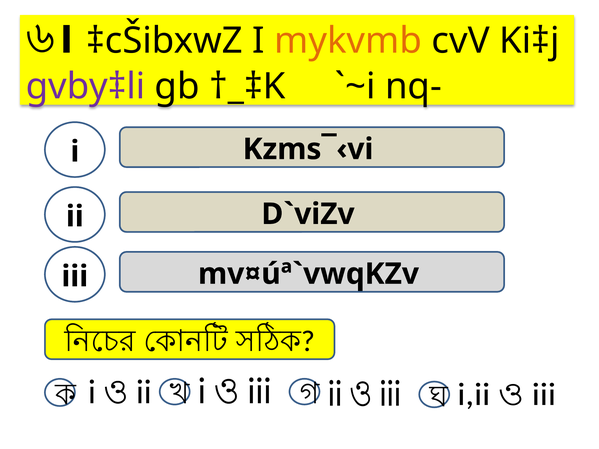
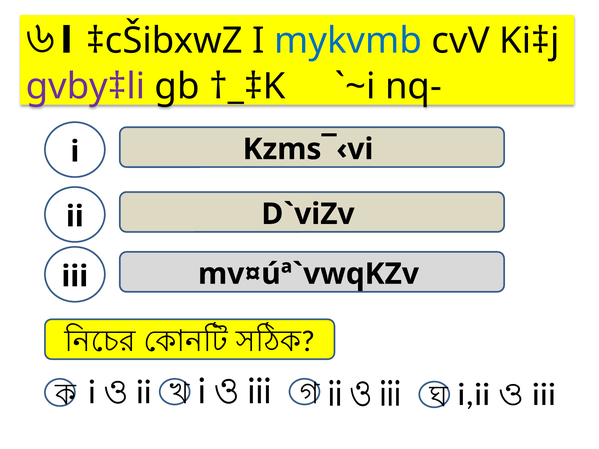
mykvmb colour: orange -> blue (348, 41)
